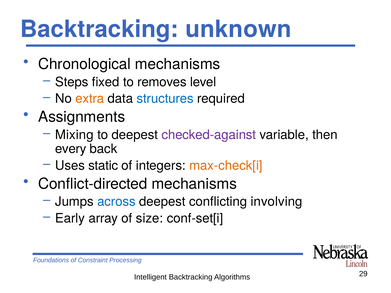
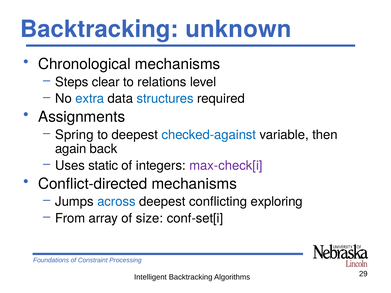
fixed: fixed -> clear (106, 82)
removes: removes -> relations (162, 82)
extra colour: orange -> blue (90, 99)
Mixing: Mixing -> Spring (74, 135)
checked-against colour: purple -> blue (209, 135)
every: every -> again (71, 149)
max-check[i colour: orange -> purple (226, 166)
involving: involving -> exploring (277, 202)
Early: Early -> From (70, 218)
